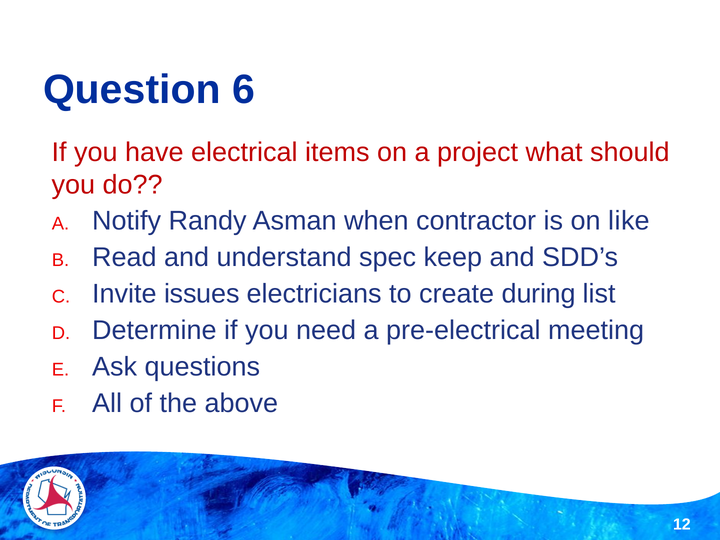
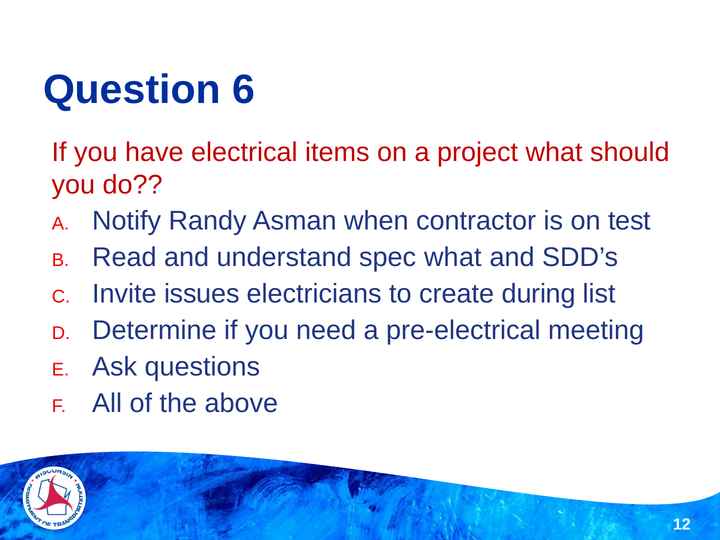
like: like -> test (629, 221)
spec keep: keep -> what (453, 257)
